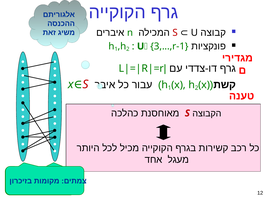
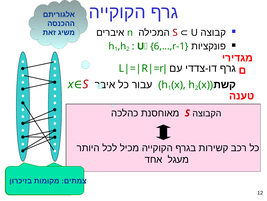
3,...,r-1: 3,...,r-1 -> 6,...,r-1 (169, 46)
